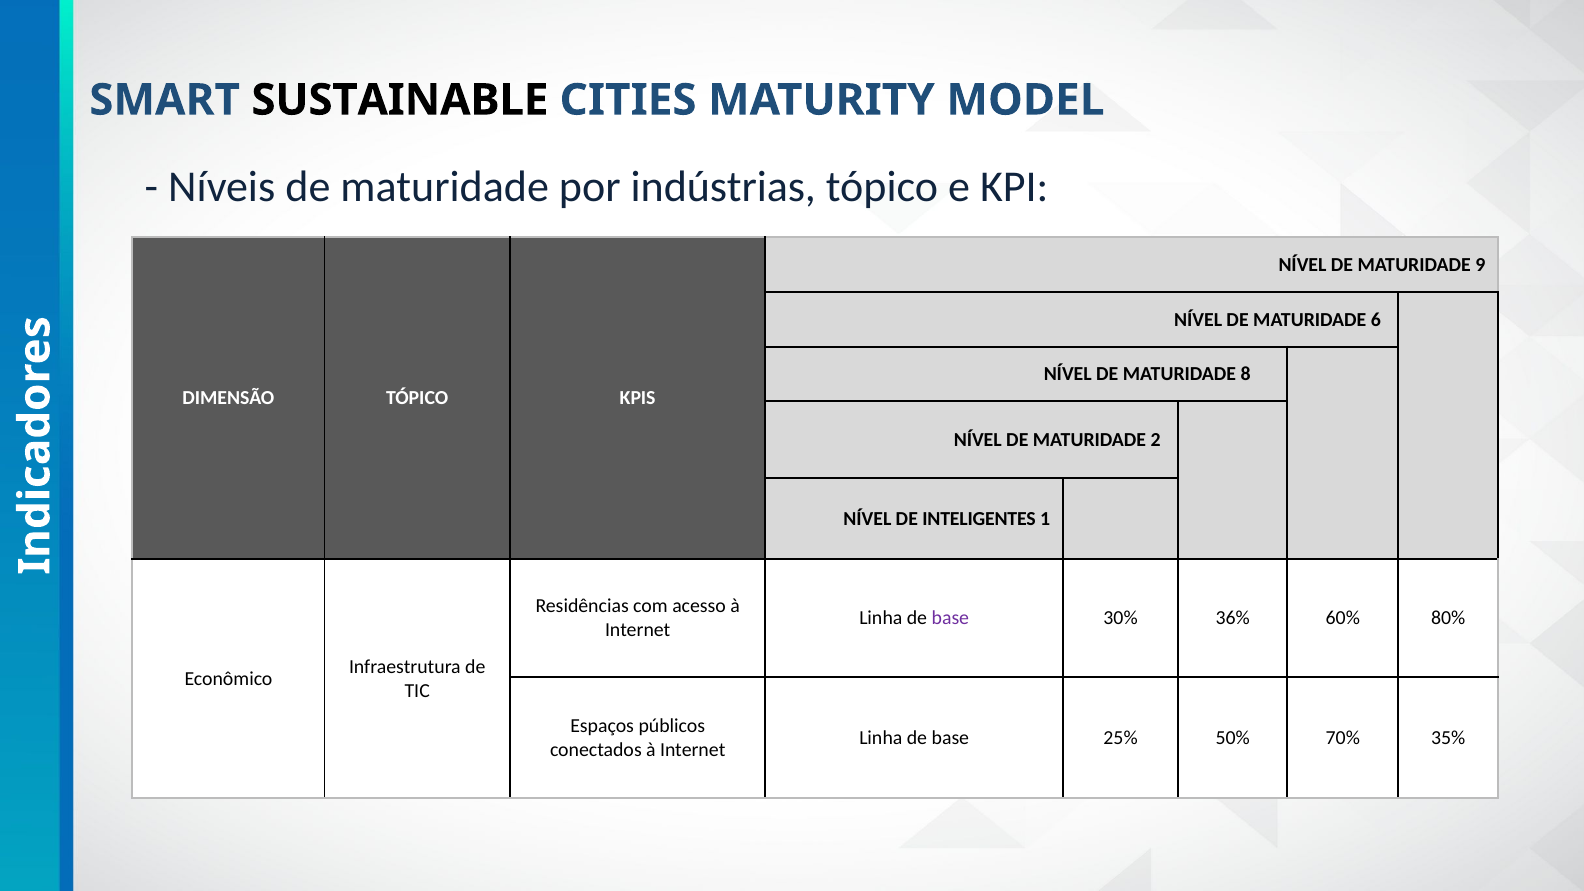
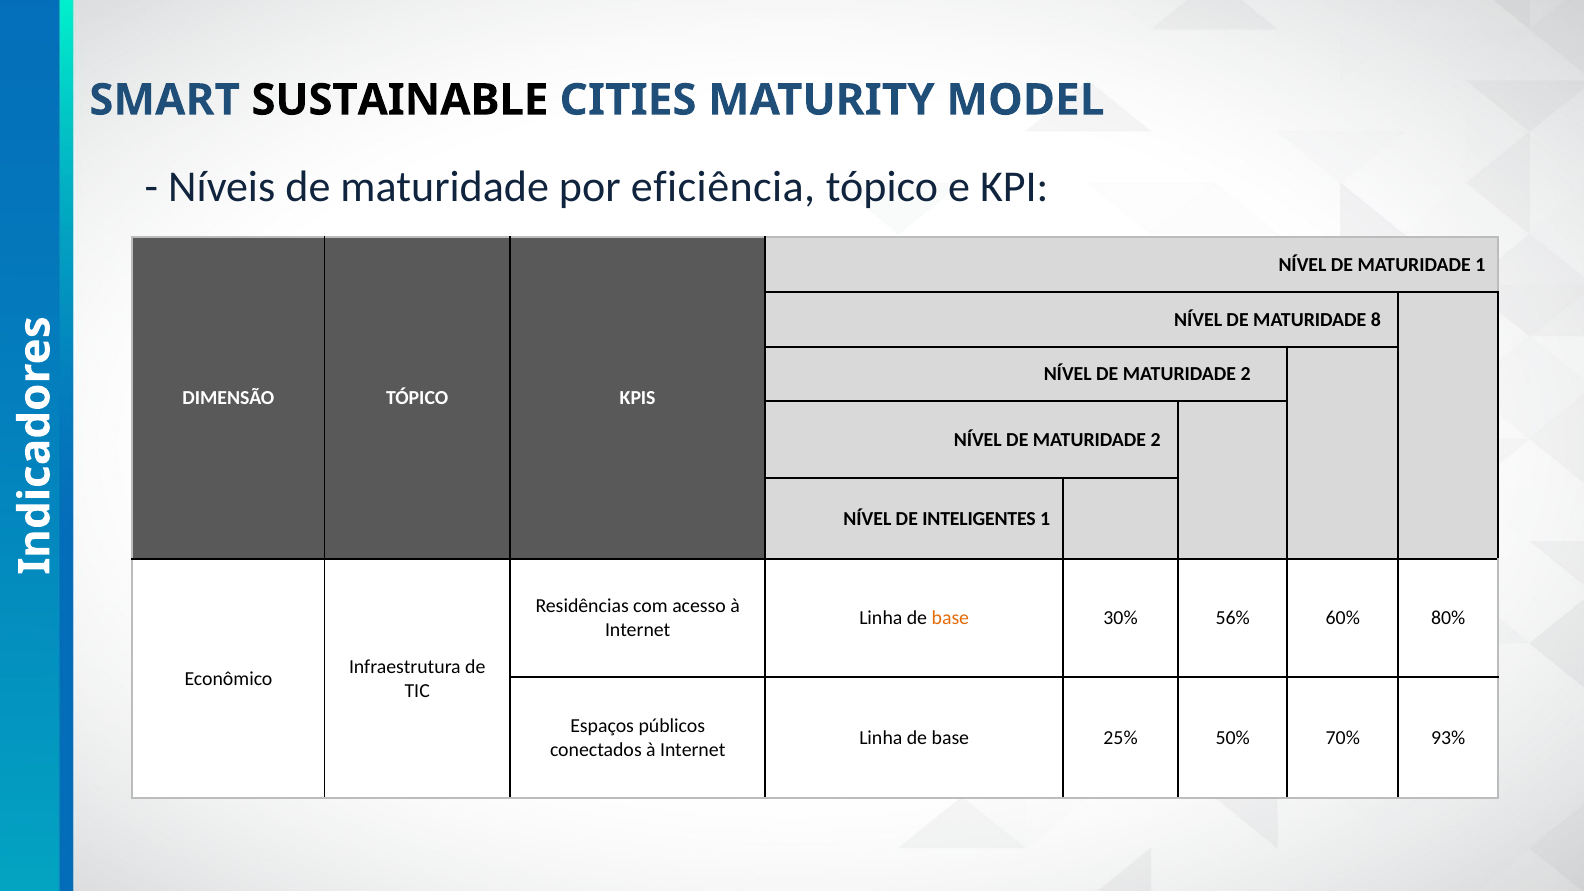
indústrias: indústrias -> eficiência (723, 187)
MATURIDADE 9: 9 -> 1 (1480, 265)
6: 6 -> 8 (1376, 319)
8: 8 -> 2 (1246, 374)
base colour: purple -> orange (950, 618)
36%: 36% -> 56% (1233, 618)
35%: 35% -> 93% (1448, 738)
